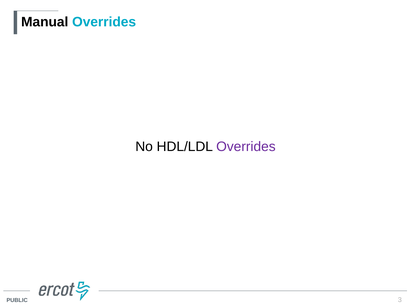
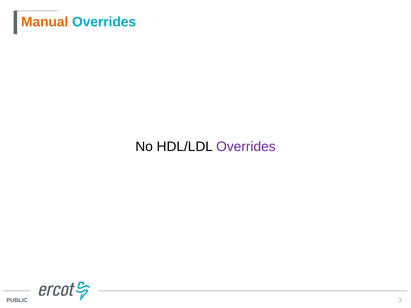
Manual colour: black -> orange (45, 22)
